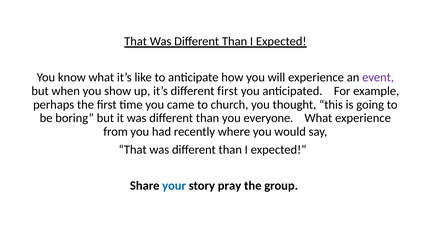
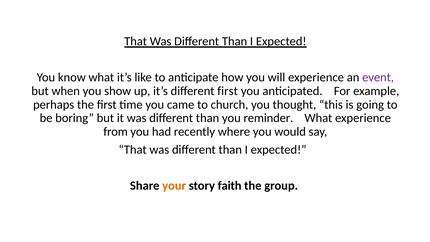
everyone: everyone -> reminder (268, 118)
your colour: blue -> orange (174, 186)
pray: pray -> faith (230, 186)
